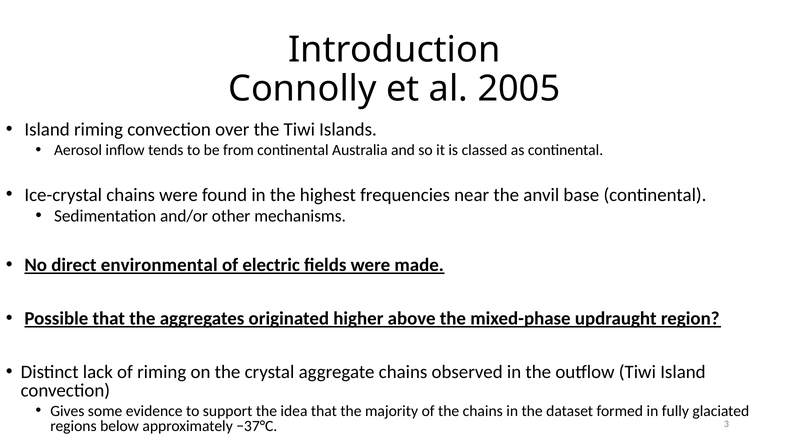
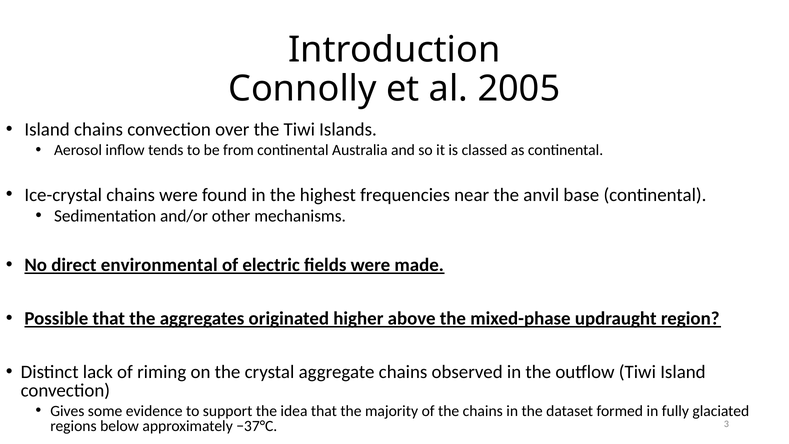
Island riming: riming -> chains (98, 130)
